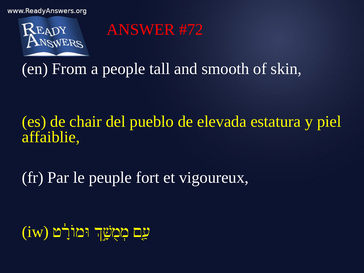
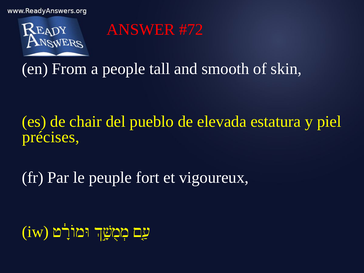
affaiblie: affaiblie -> précises (51, 137)
